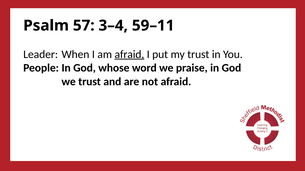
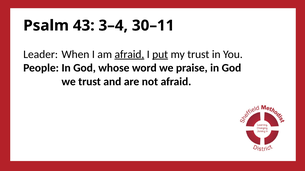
57: 57 -> 43 (84, 26)
59–11: 59–11 -> 30–11 (153, 26)
put underline: none -> present (160, 54)
